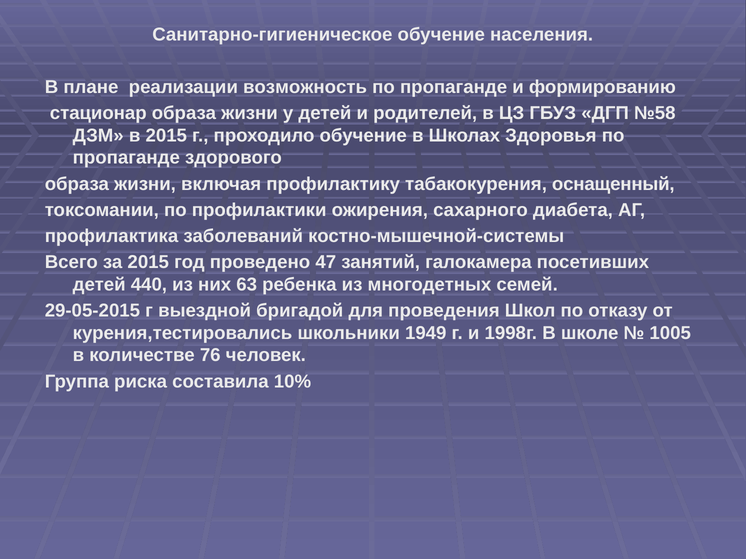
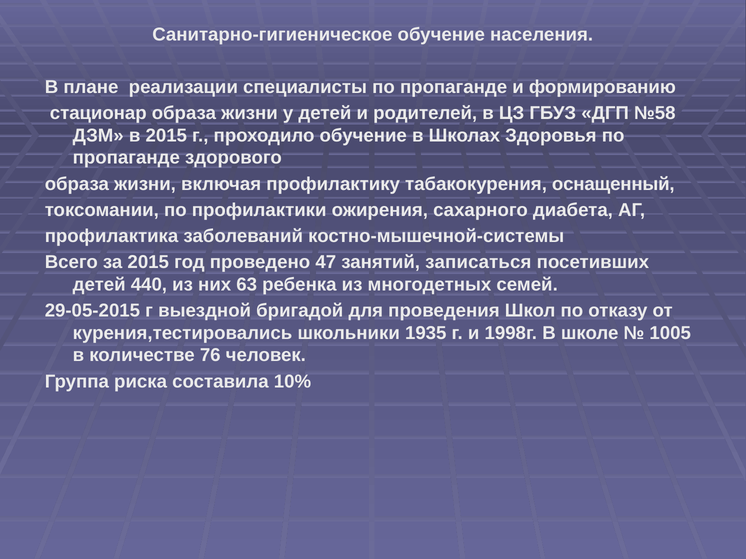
возможность: возможность -> специалисты (305, 87)
галокамера: галокамера -> записаться (478, 262)
1949: 1949 -> 1935 (426, 333)
